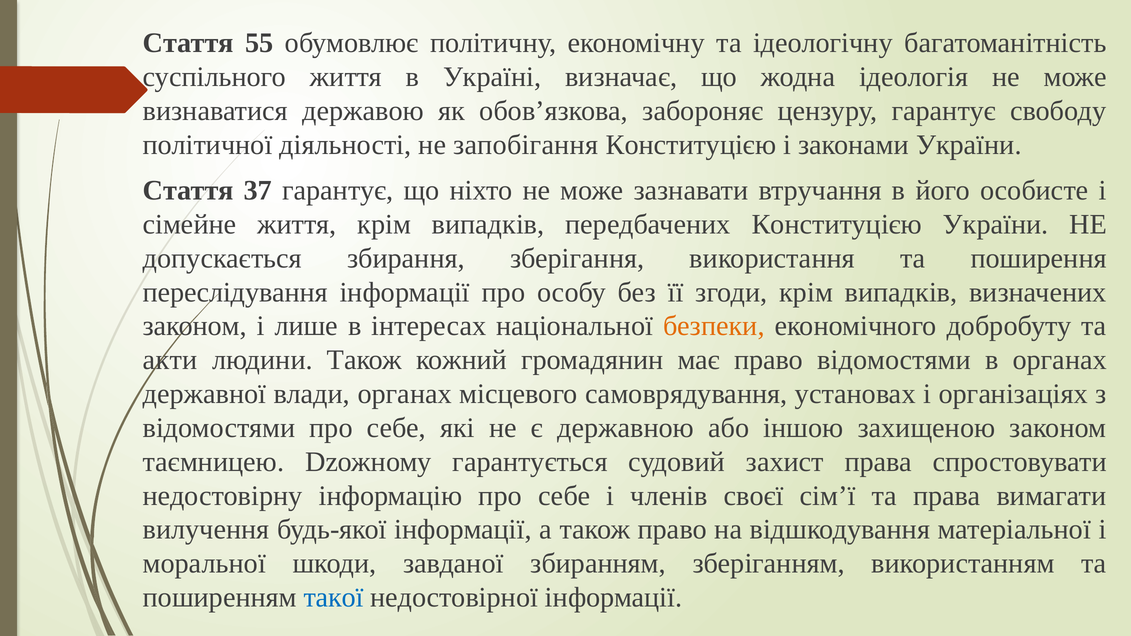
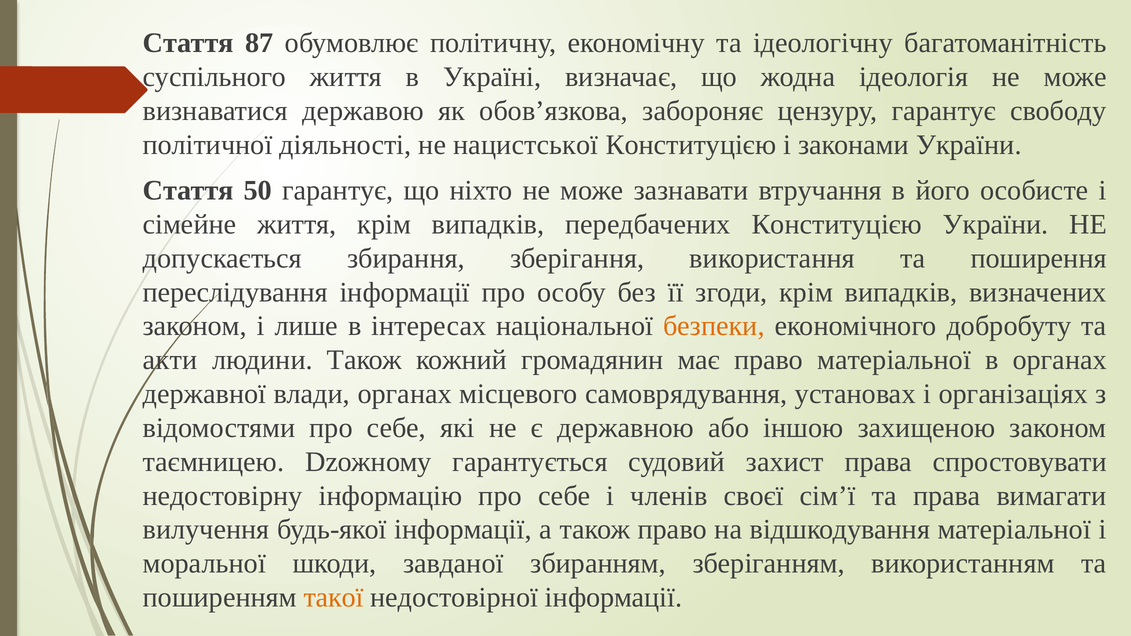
55: 55 -> 87 (259, 43)
запобігання: запобігання -> нацистської (526, 145)
37: 37 -> 50 (258, 191)
право відомостями: відомостями -> матеріальної (894, 360)
такої colour: blue -> orange (334, 598)
